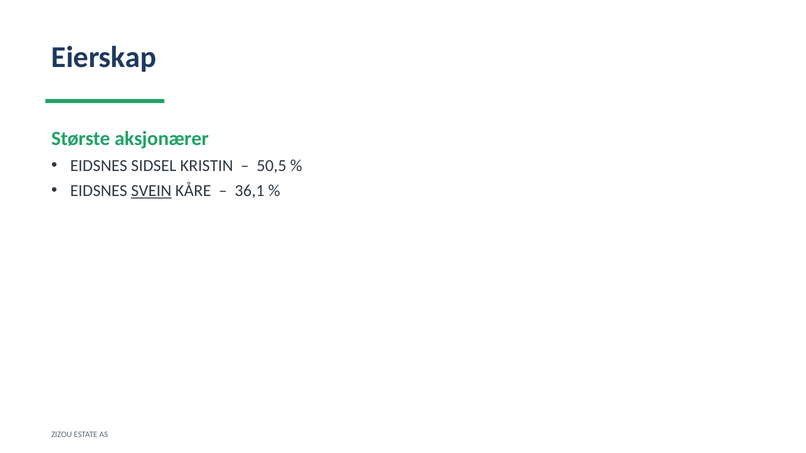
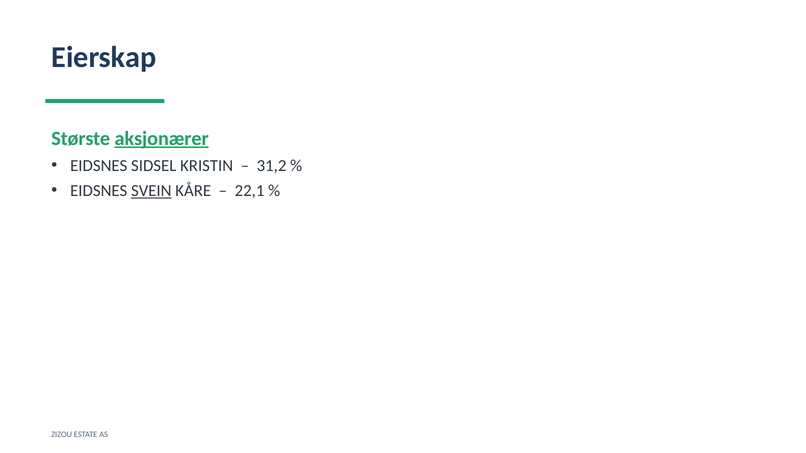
aksjonærer underline: none -> present (162, 139)
50,5: 50,5 -> 31,2 (272, 166)
36,1: 36,1 -> 22,1 (250, 191)
